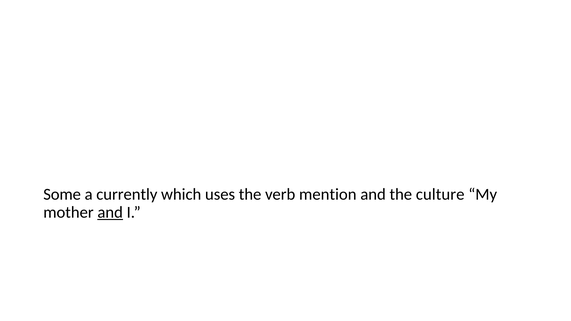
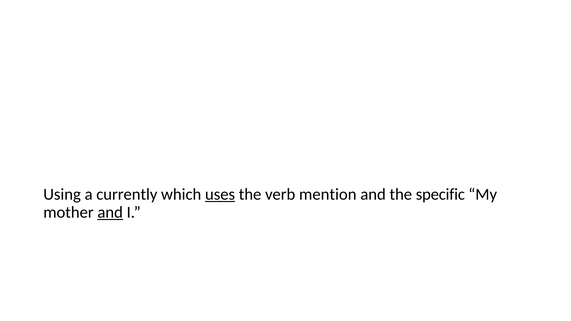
Some: Some -> Using (62, 195)
uses underline: none -> present (220, 195)
culture: culture -> specific (440, 195)
